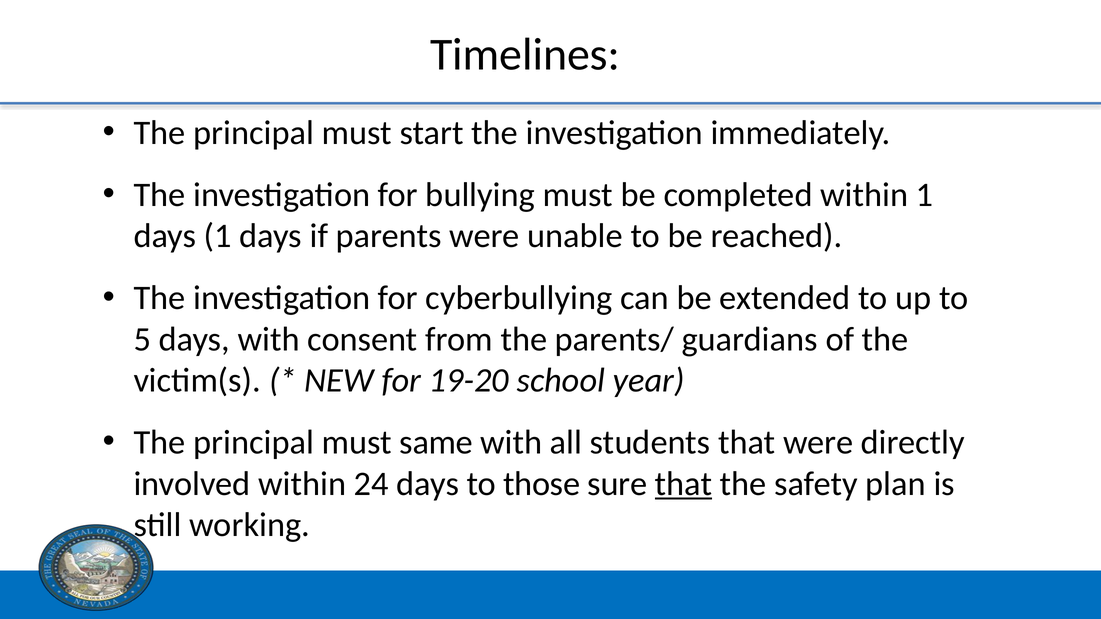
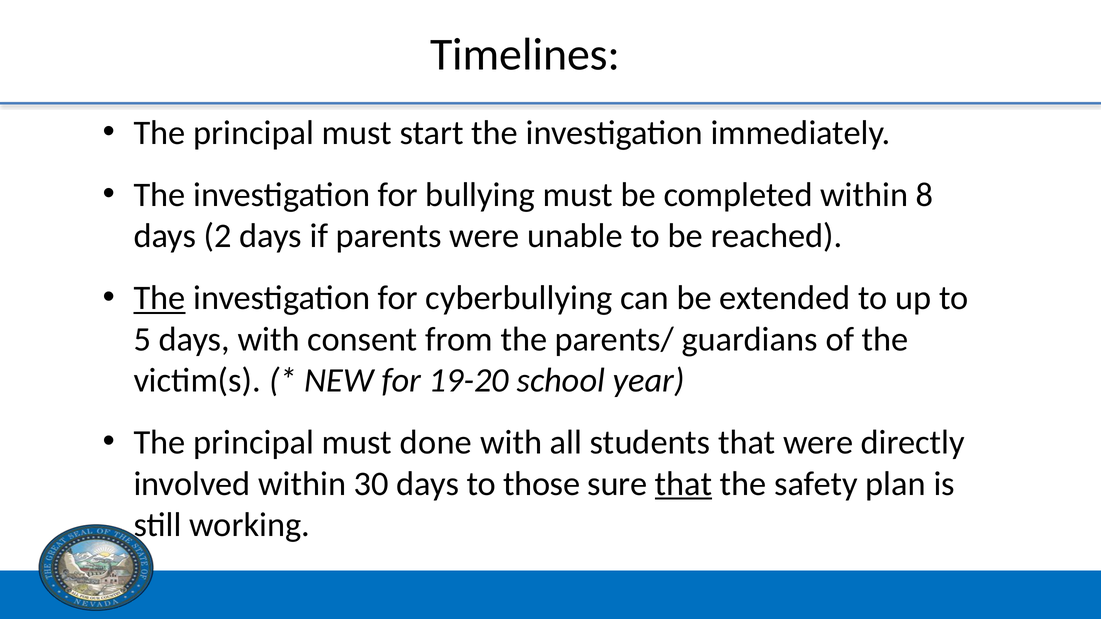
within 1: 1 -> 8 (925, 195)
days 1: 1 -> 2 (218, 236)
The underline: none -> present (160, 298)
same: same -> done (436, 443)
24: 24 -> 30 (371, 484)
